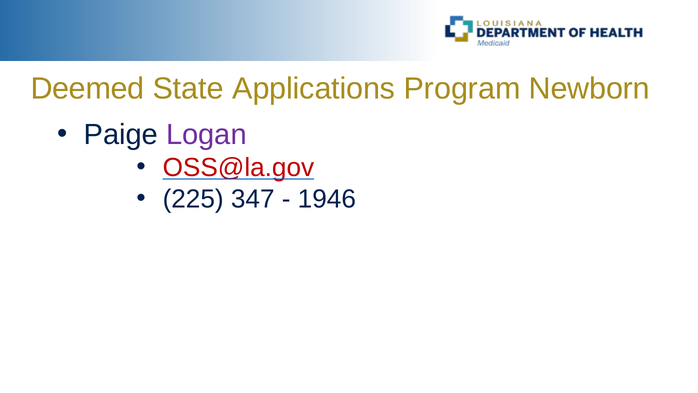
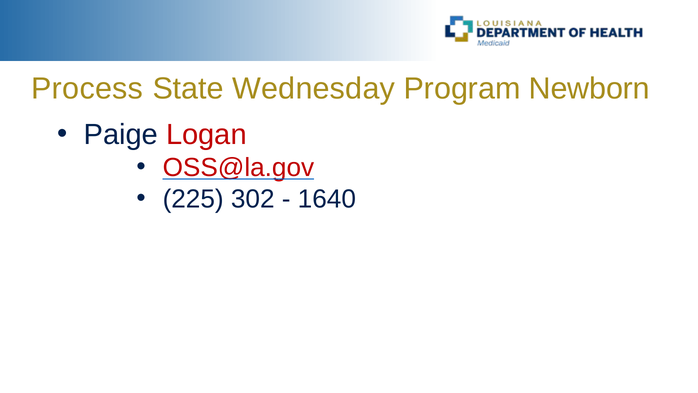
Deemed: Deemed -> Process (87, 89)
Applications: Applications -> Wednesday (314, 89)
Logan colour: purple -> red (206, 134)
347: 347 -> 302 (253, 199)
1946: 1946 -> 1640 (327, 199)
